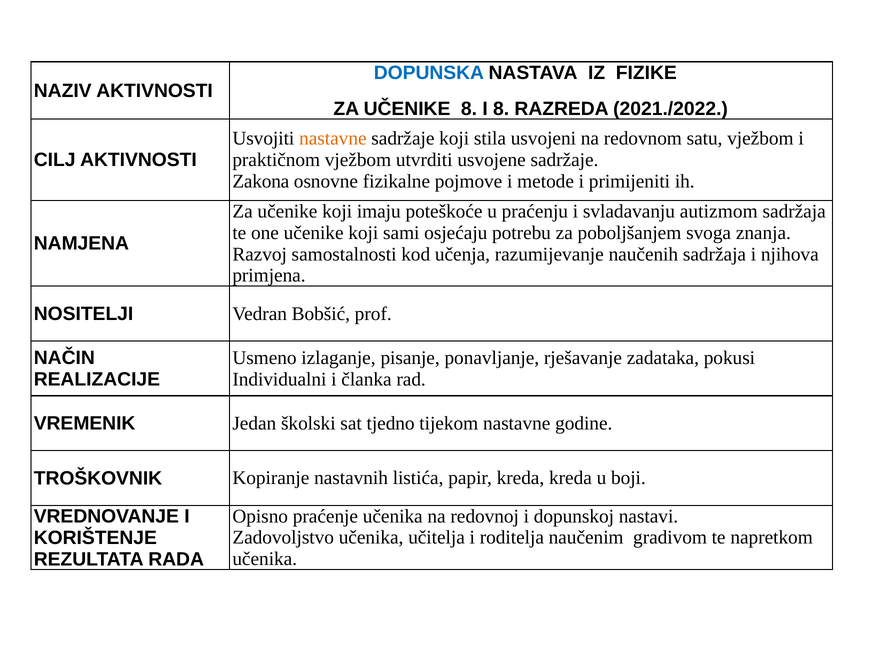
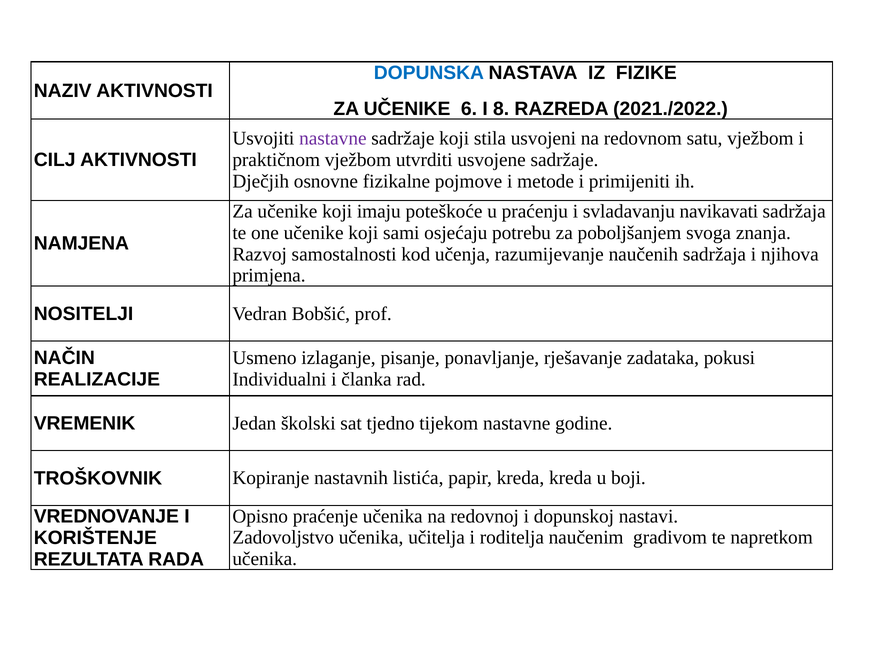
UČENIKE 8: 8 -> 6 (469, 109)
nastavne colour: orange -> purple (333, 139)
Zakona: Zakona -> Dječjih (261, 181)
autizmom: autizmom -> navikavati (719, 211)
